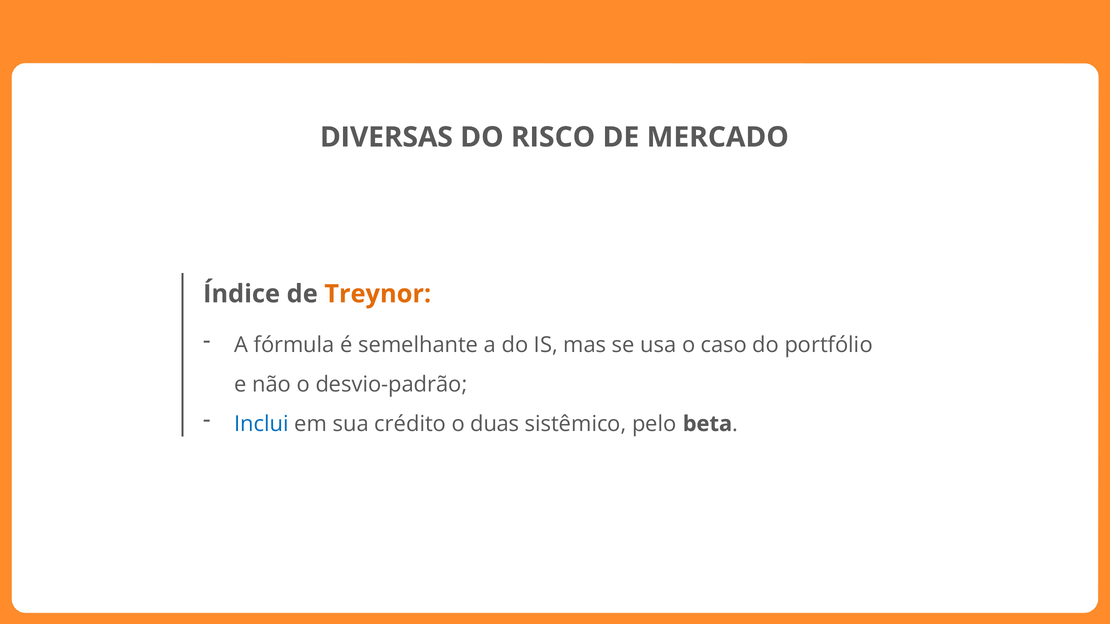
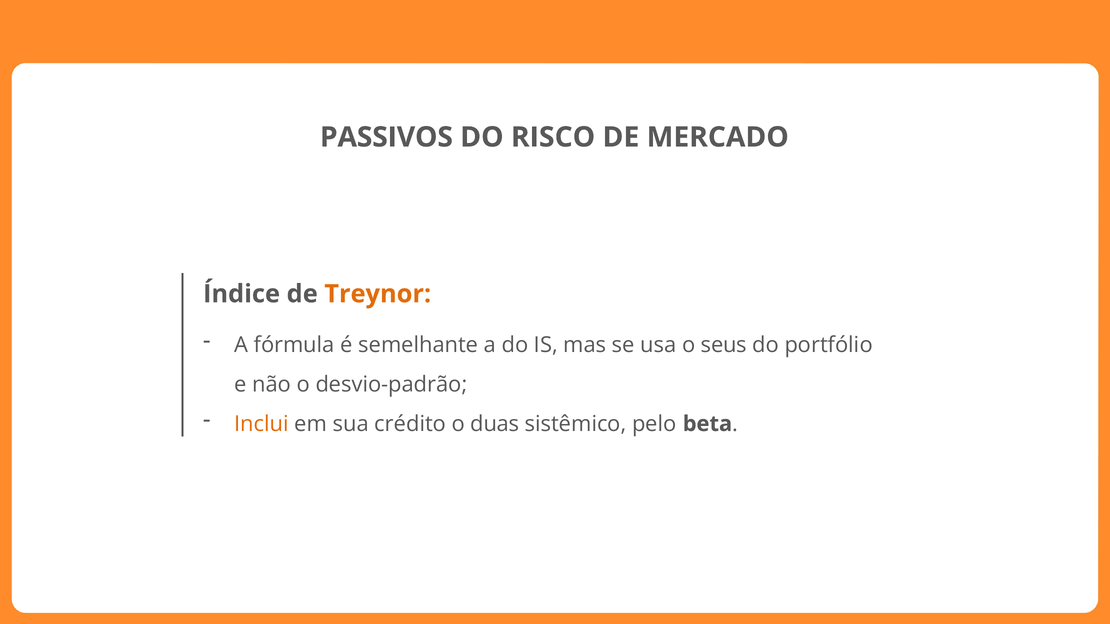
DIVERSAS: DIVERSAS -> PASSIVOS (386, 137)
caso: caso -> seus (724, 345)
Inclui colour: blue -> orange (262, 424)
